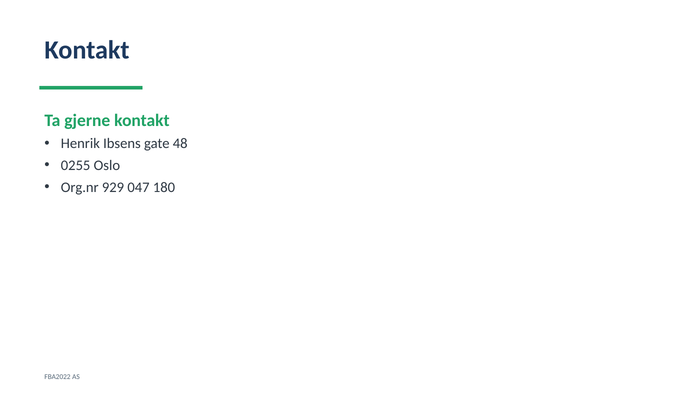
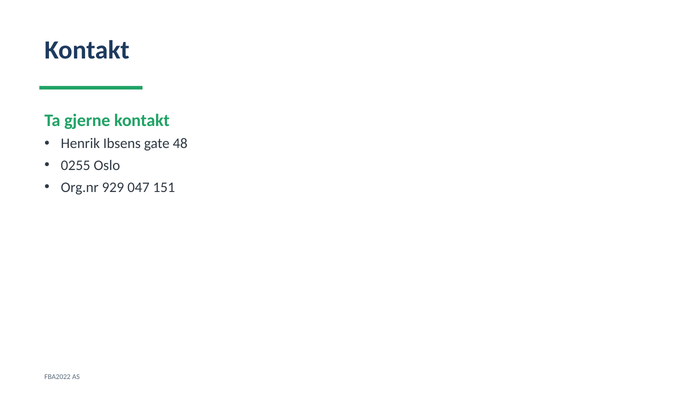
180: 180 -> 151 (164, 187)
